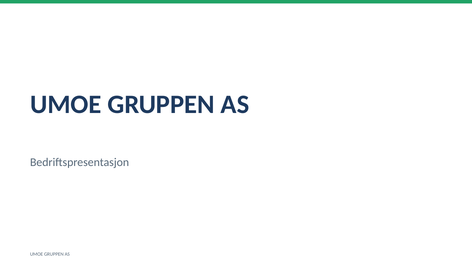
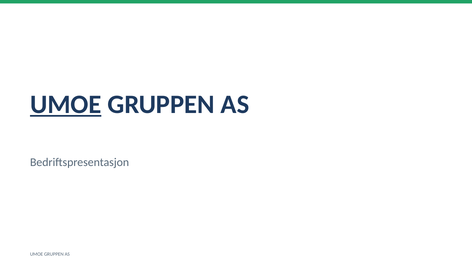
UMOE underline: none -> present (66, 105)
